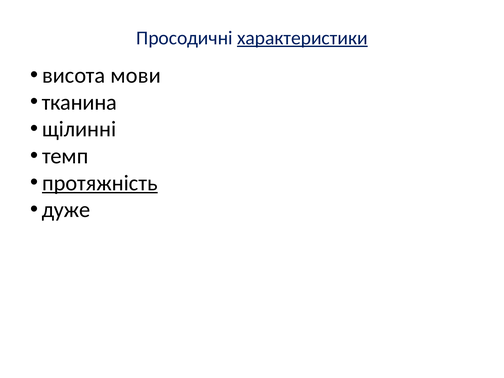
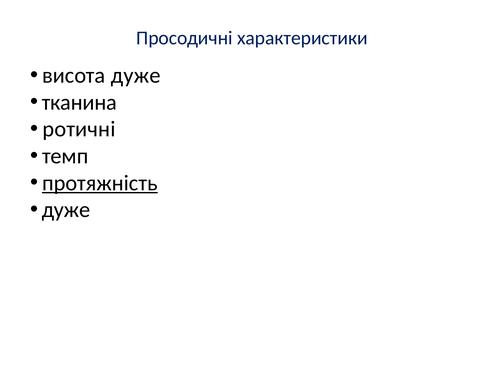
характеристики underline: present -> none (302, 38)
висота мови: мови -> дуже (136, 75)
щілинні: щілинні -> ротичні (79, 129)
